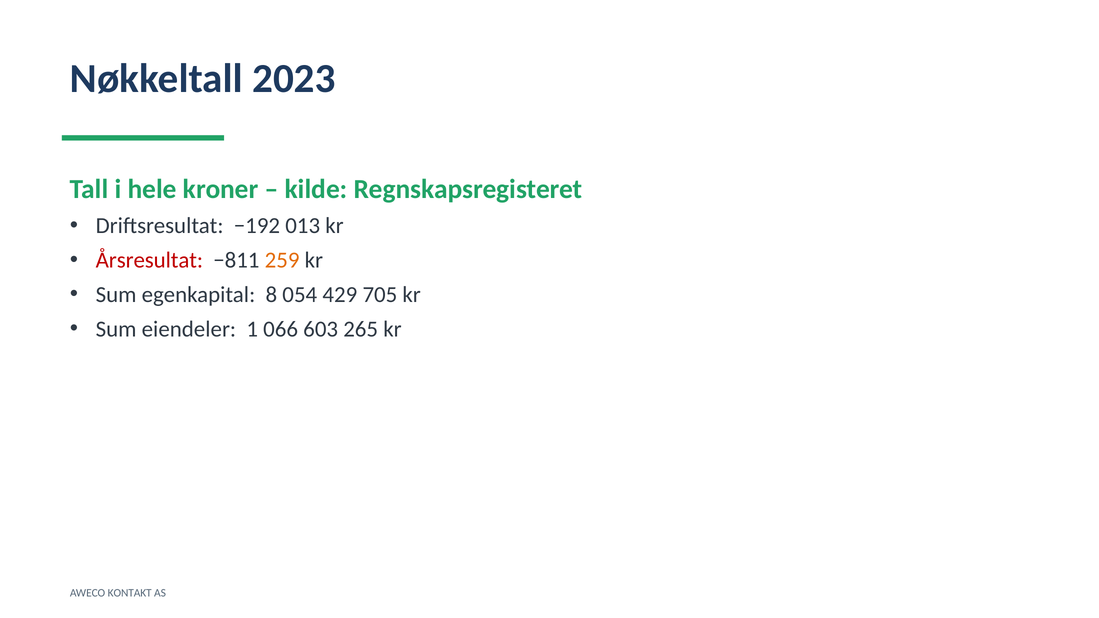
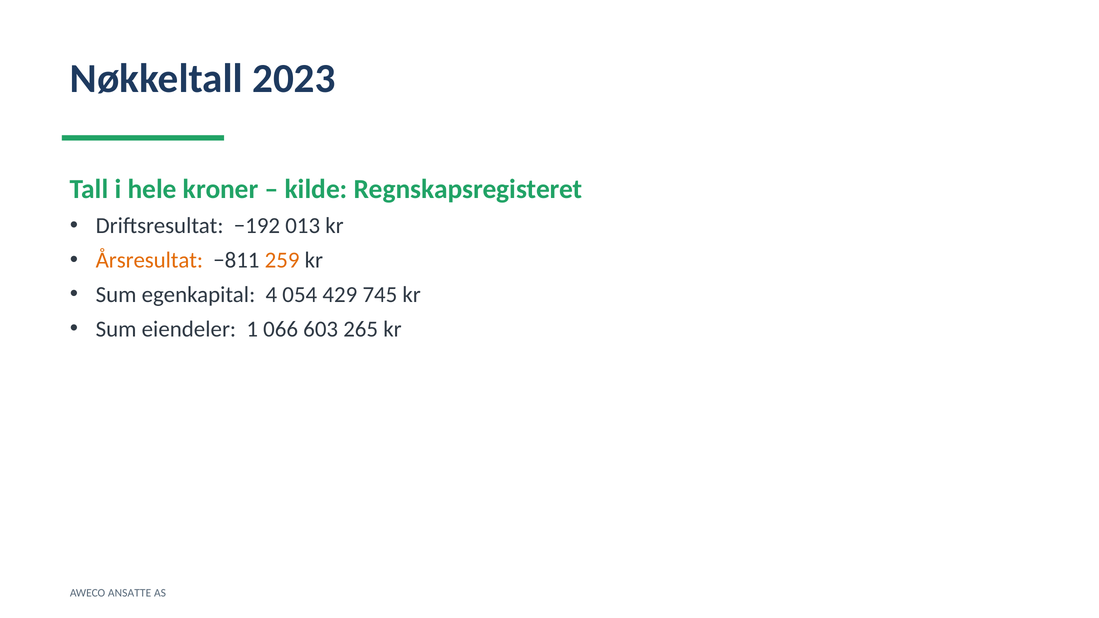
Årsresultat colour: red -> orange (149, 260)
8: 8 -> 4 (271, 295)
705: 705 -> 745 (380, 295)
KONTAKT: KONTAKT -> ANSATTE (130, 593)
